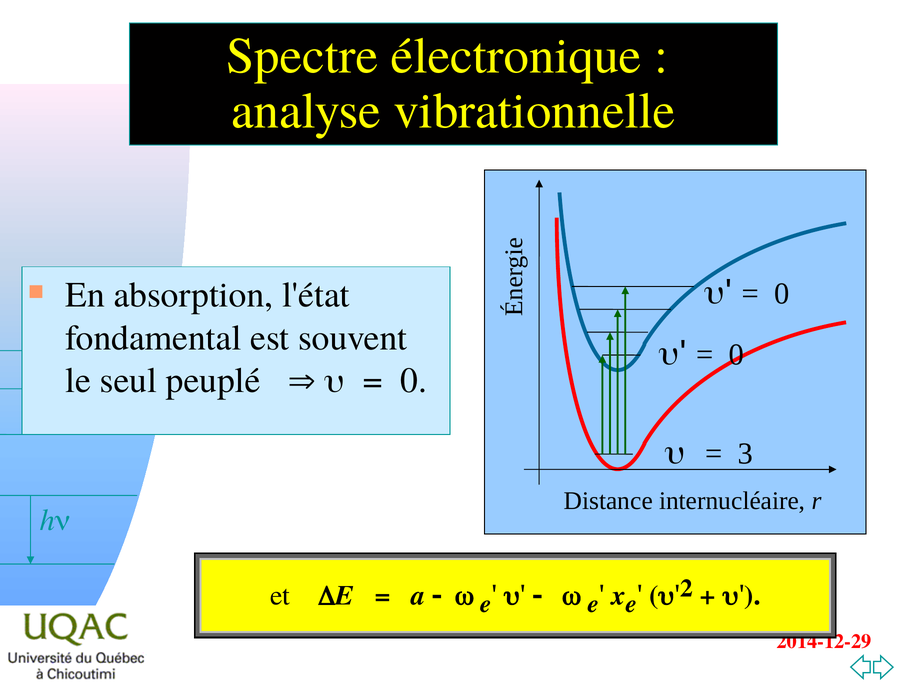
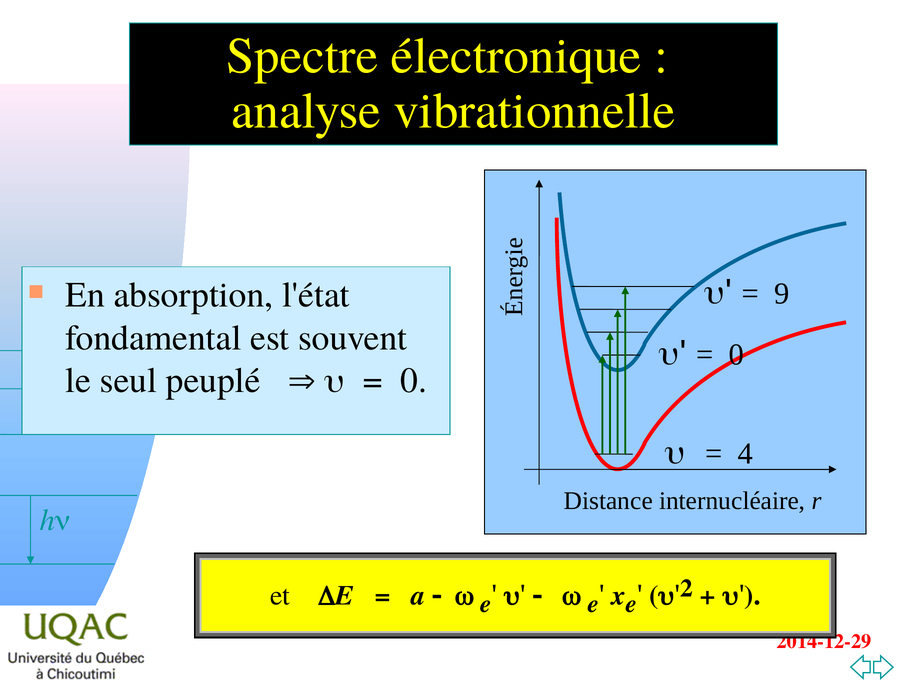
0: 0 -> 9 (782, 294)
3: 3 -> 4 (745, 454)
